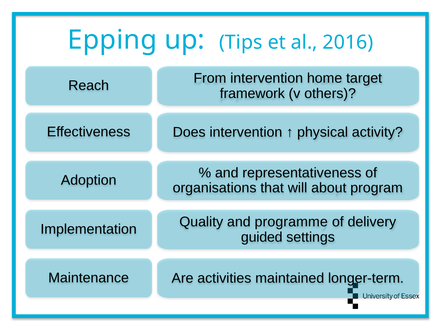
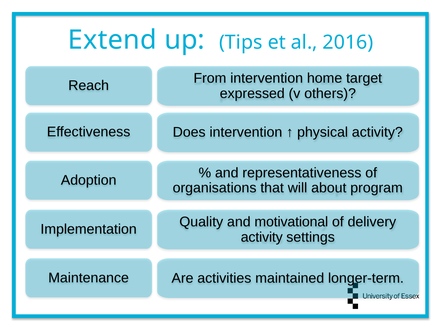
Epping: Epping -> Extend (112, 40)
framework: framework -> expressed (252, 94)
programme: programme -> motivational (291, 222)
guided: guided -> activity (262, 238)
